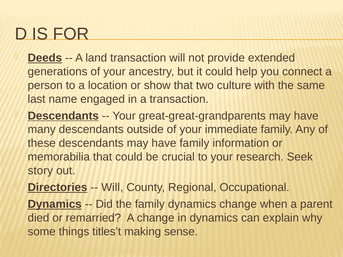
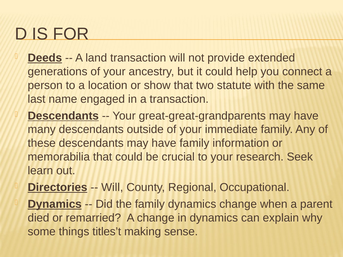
culture: culture -> statute (234, 85)
story: story -> learn (40, 171)
